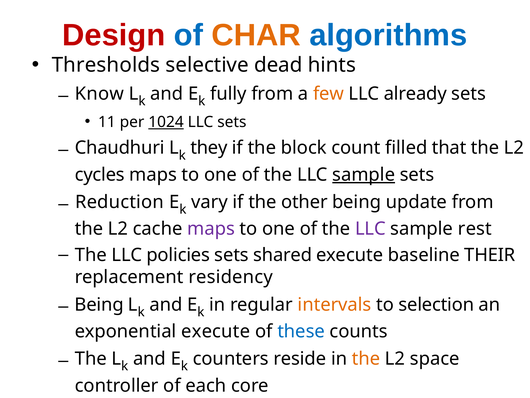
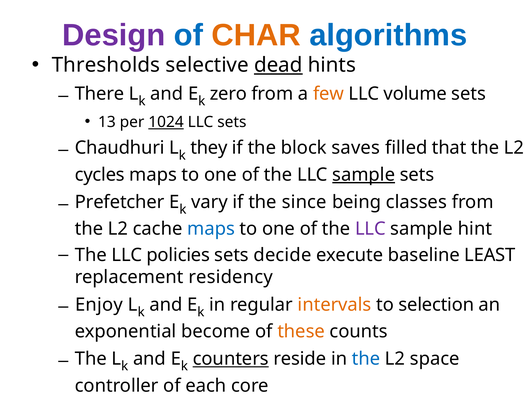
Design colour: red -> purple (114, 35)
dead underline: none -> present (278, 65)
Know: Know -> There (100, 94)
fully: fully -> zero (228, 94)
already: already -> volume (415, 94)
11: 11 -> 13 (107, 122)
count: count -> saves (356, 148)
Reduction: Reduction -> Prefetcher (120, 202)
other: other -> since (304, 202)
update: update -> classes (416, 202)
maps colour: purple -> blue (211, 229)
rest: rest -> hint (475, 229)
shared: shared -> decide (282, 255)
THEIR: THEIR -> LEAST (490, 255)
Being: Being -> Enjoy (99, 304)
exponential execute: execute -> become (216, 331)
these colour: blue -> orange (301, 331)
counters underline: none -> present (231, 358)
the colour: orange -> blue (366, 358)
